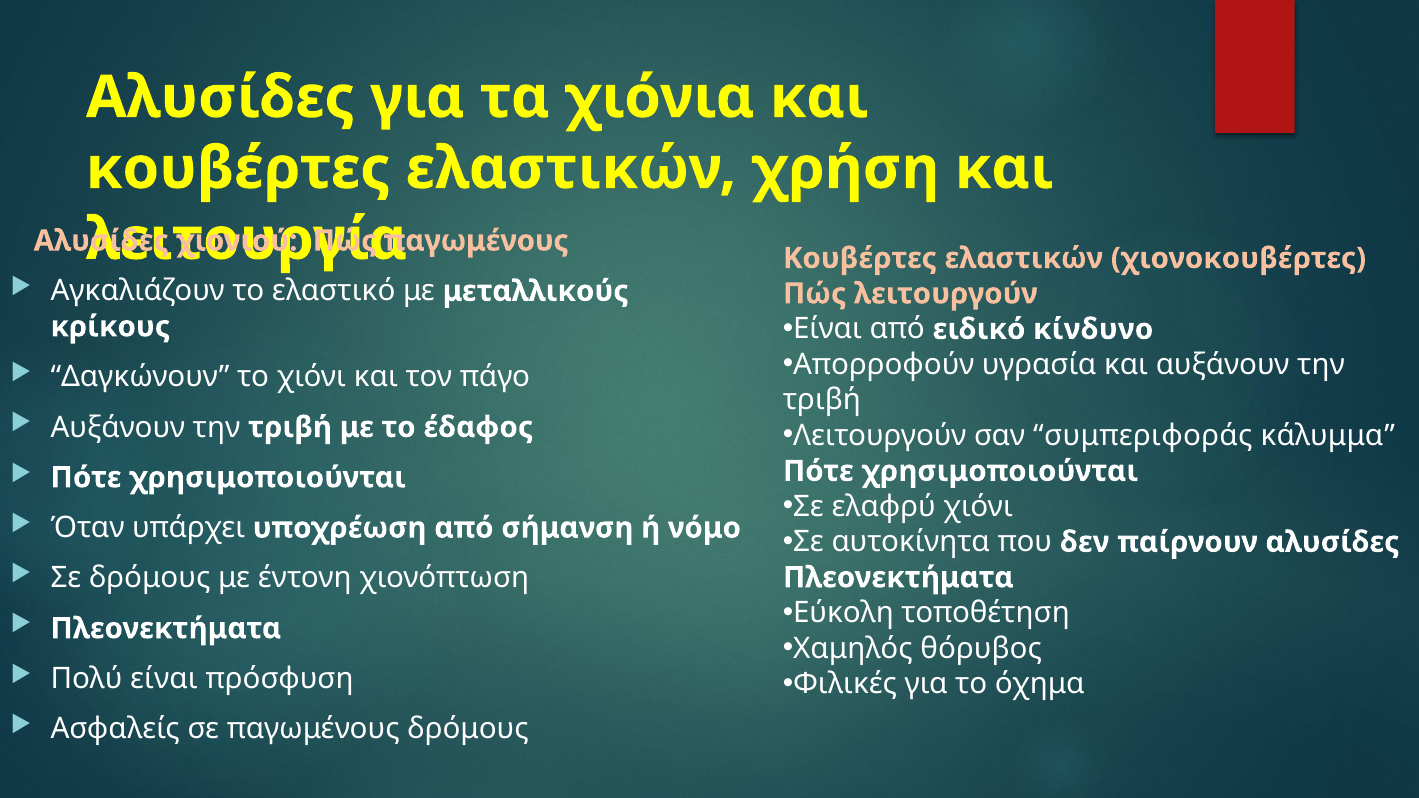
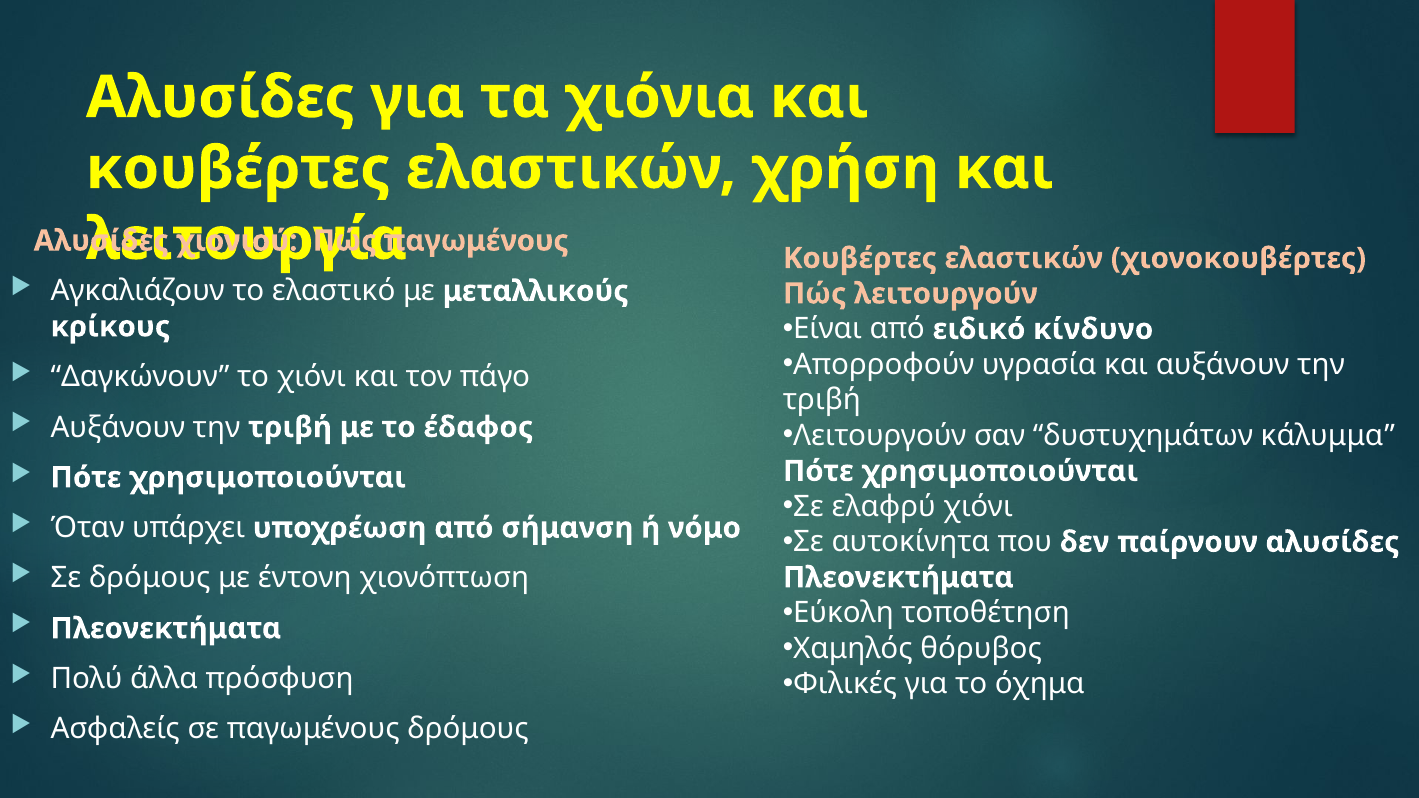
συμπεριφοράς: συμπεριφοράς -> δυστυχημάτων (1143, 436)
Πολύ είναι: είναι -> άλλα (164, 679)
